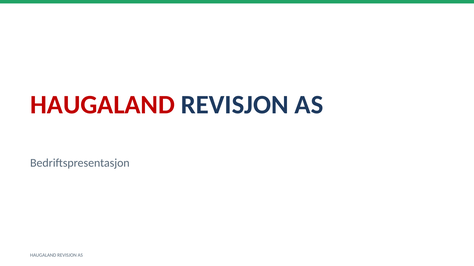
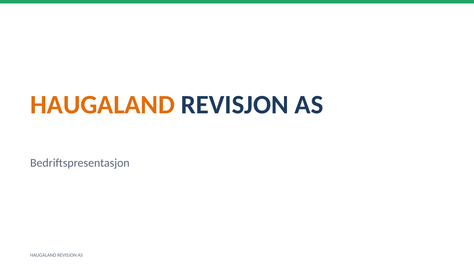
HAUGALAND colour: red -> orange (103, 105)
